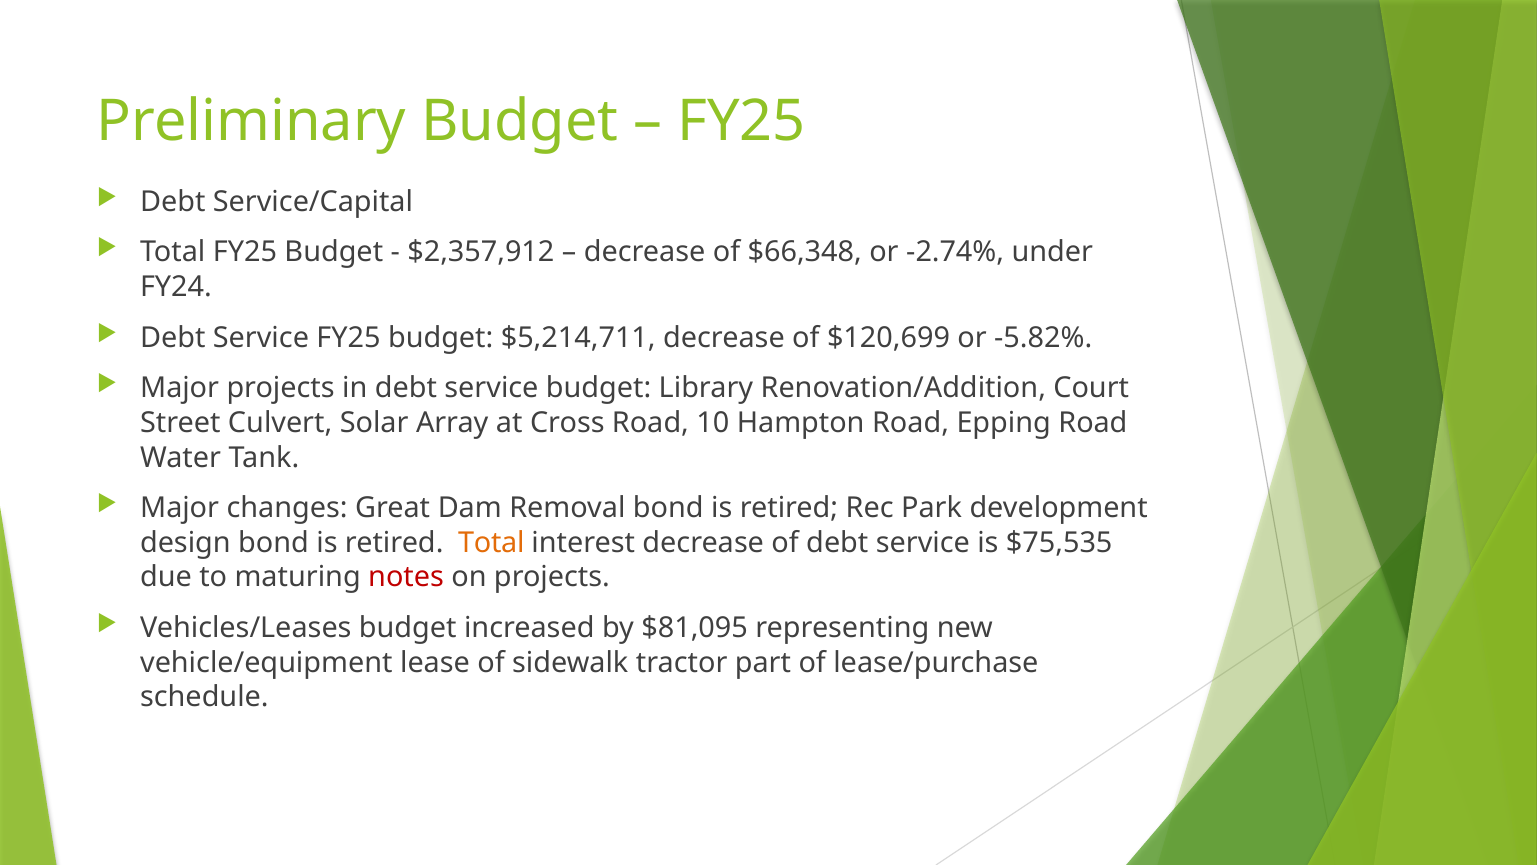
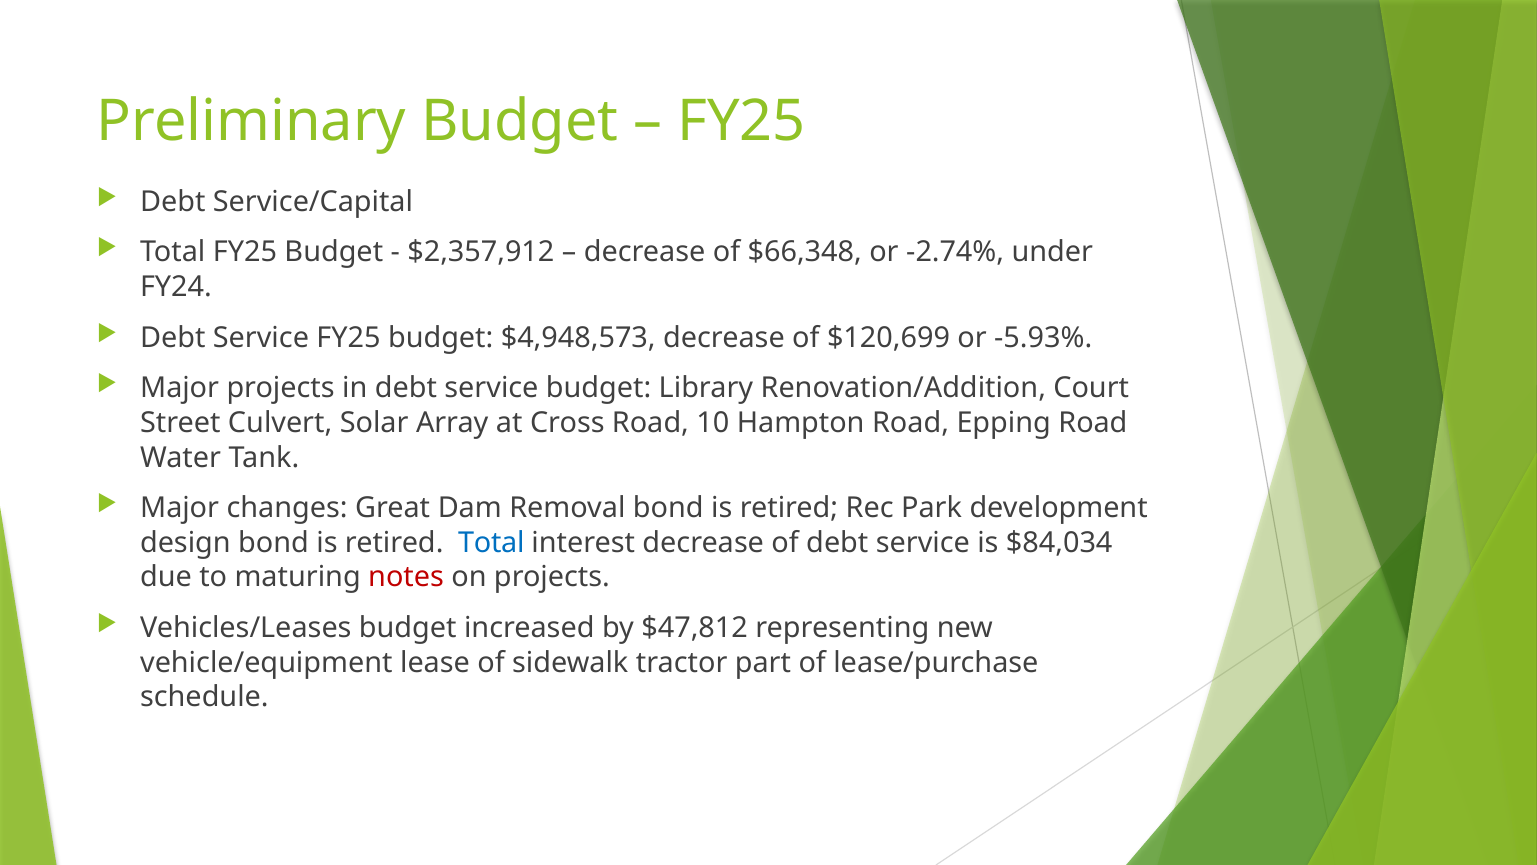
$5,214,711: $5,214,711 -> $4,948,573 (578, 337)
-5.82%: -5.82% -> -5.93% (1043, 337)
Total colour: orange -> blue (491, 542)
$75,535: $75,535 -> $84,034 (1059, 542)
$81,095: $81,095 -> $47,812 (695, 628)
